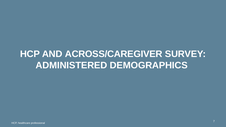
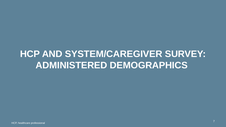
ACROSS/CAREGIVER: ACROSS/CAREGIVER -> SYSTEM/CAREGIVER (114, 54)
